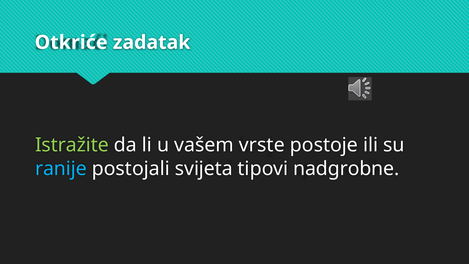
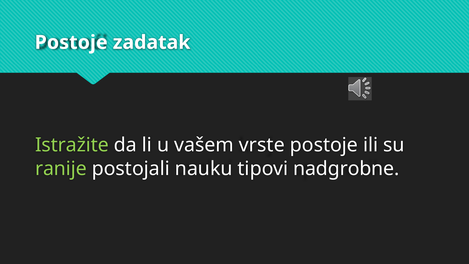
Otkriće: Otkriće -> Postoje (71, 42)
ranije colour: light blue -> light green (61, 168)
svijeta: svijeta -> nauku (204, 168)
